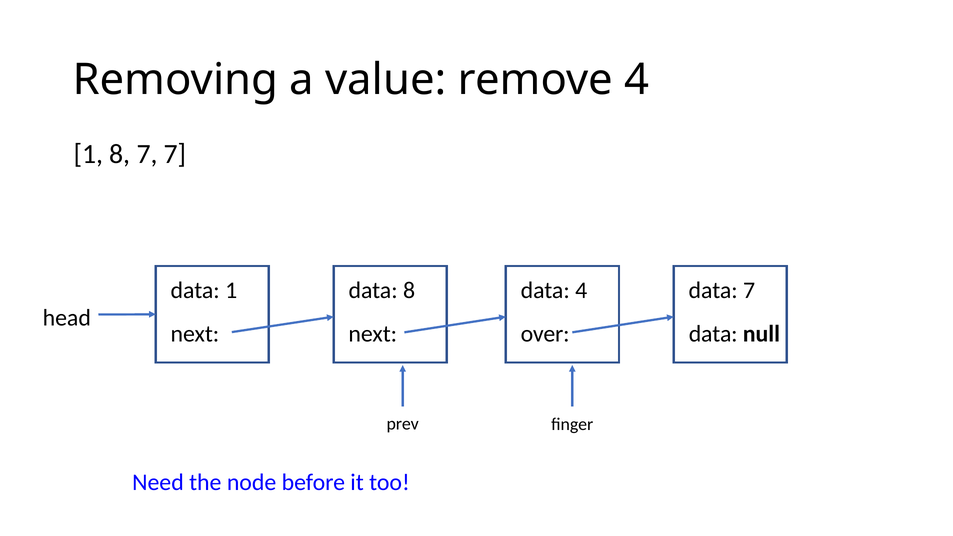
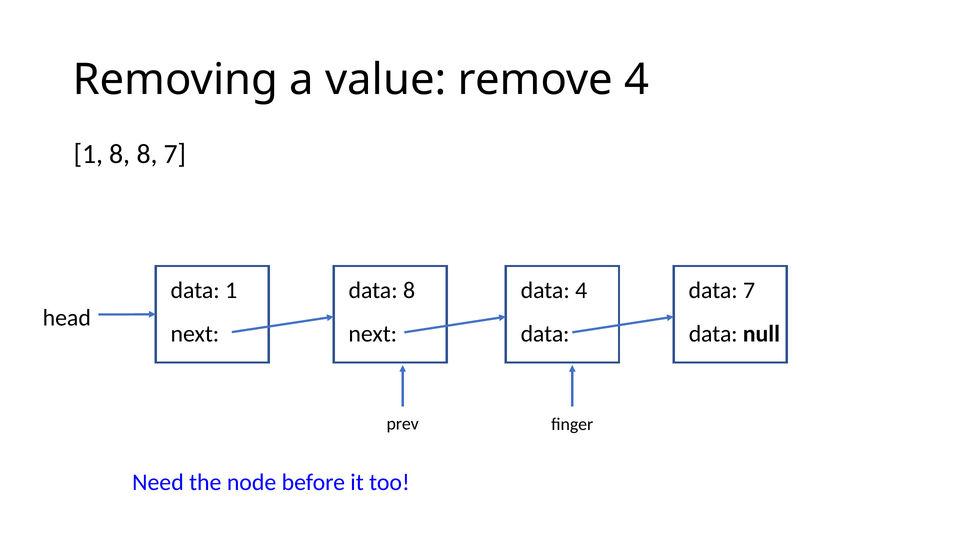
8 7: 7 -> 8 (147, 154)
over: over -> data (545, 334)
